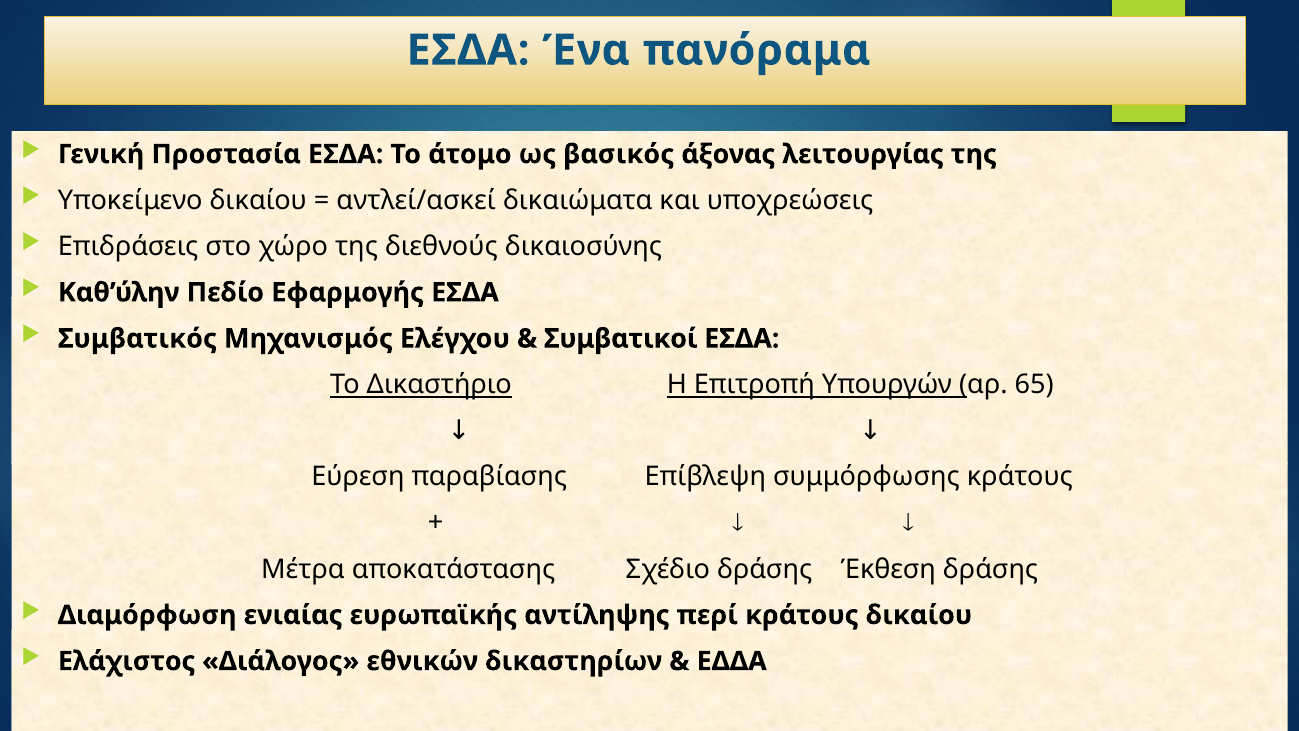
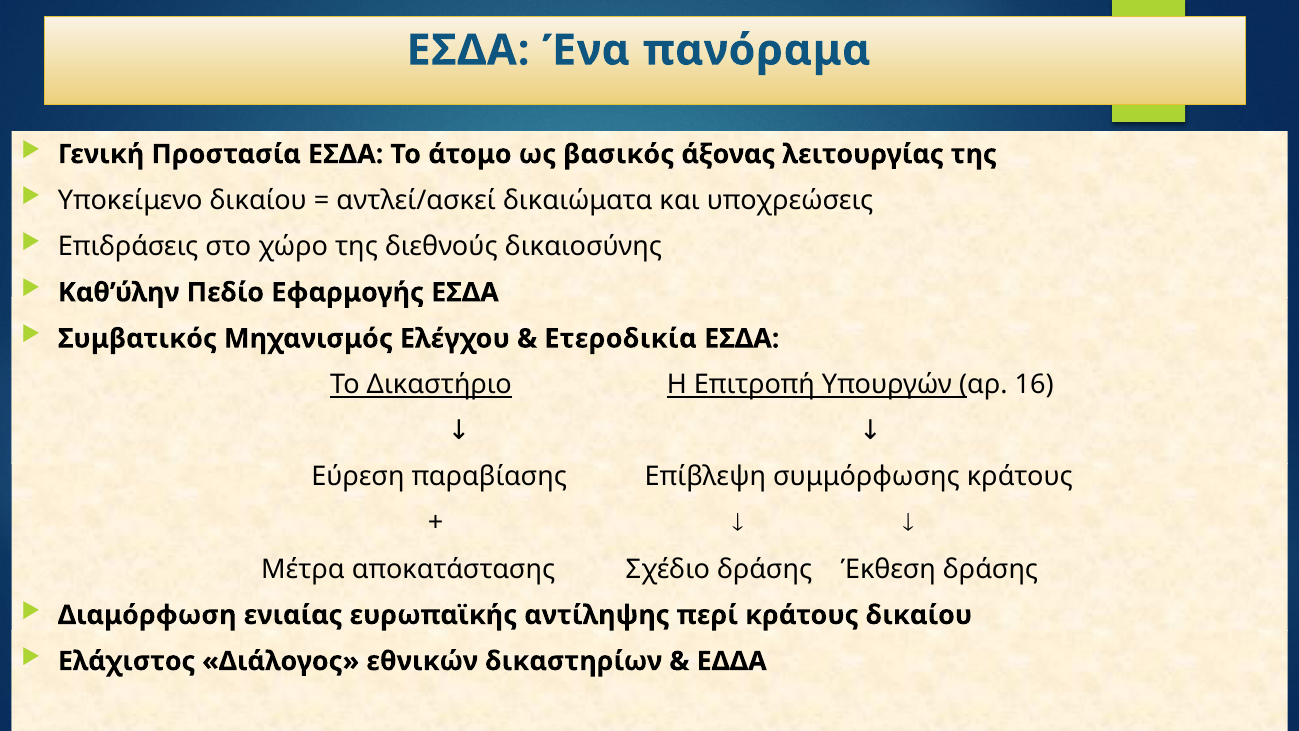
Συμβατικοί: Συμβατικοί -> Ετεροδικία (621, 338)
65: 65 -> 16 (1034, 385)
